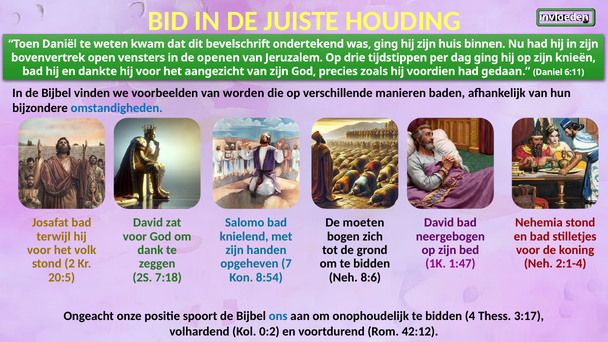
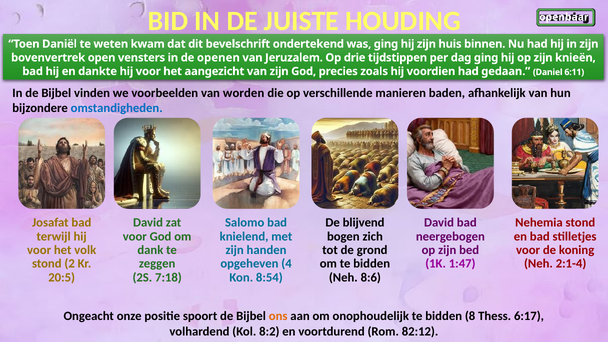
invloeden: invloeden -> openbaar (564, 17)
moeten: moeten -> blijvend (364, 223)
7: 7 -> 4 (287, 264)
ons colour: blue -> orange (278, 316)
4: 4 -> 8 (470, 316)
3:17: 3:17 -> 6:17 (529, 316)
0:2: 0:2 -> 8:2 (269, 331)
42:12: 42:12 -> 82:12 (420, 331)
